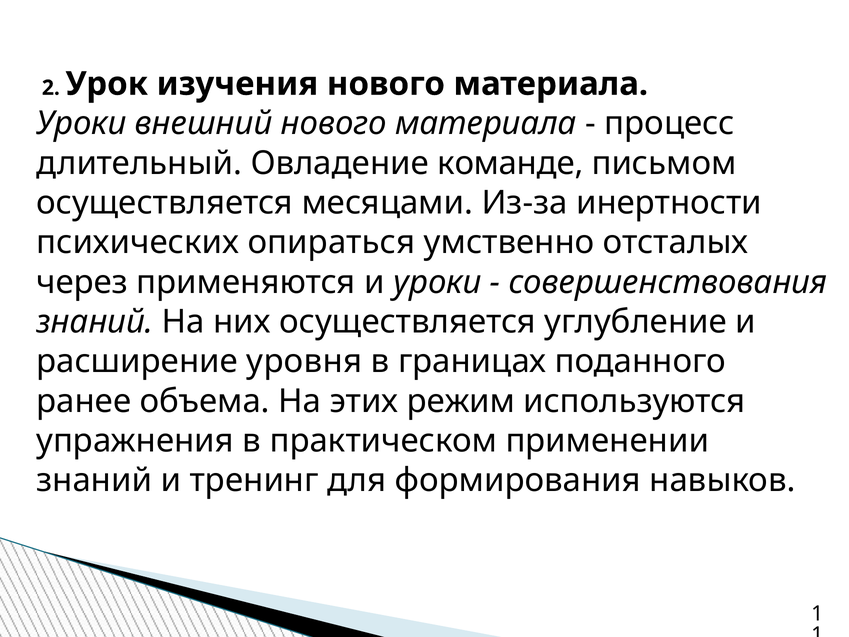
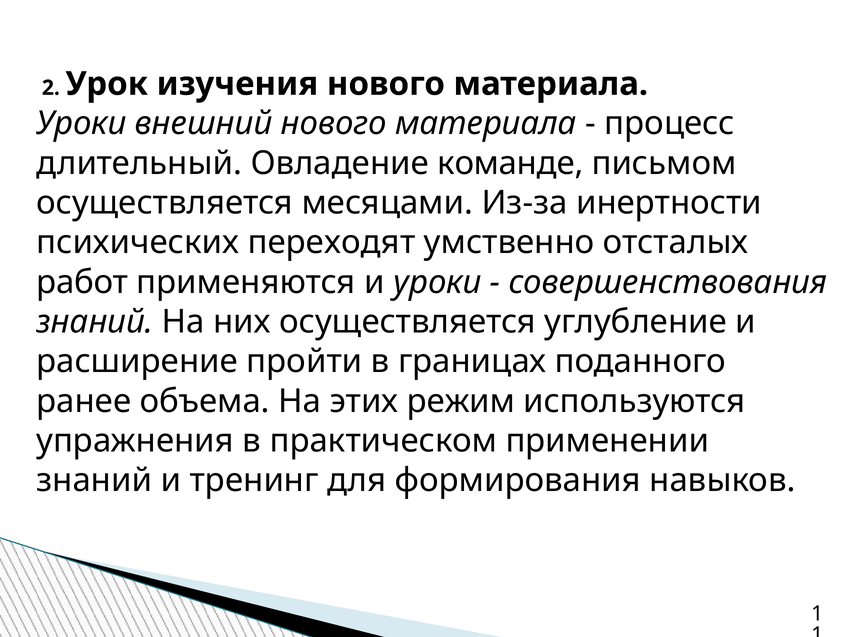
опираться: опираться -> переходят (331, 242)
через: через -> работ (82, 282)
уровня: уровня -> пройти (304, 361)
